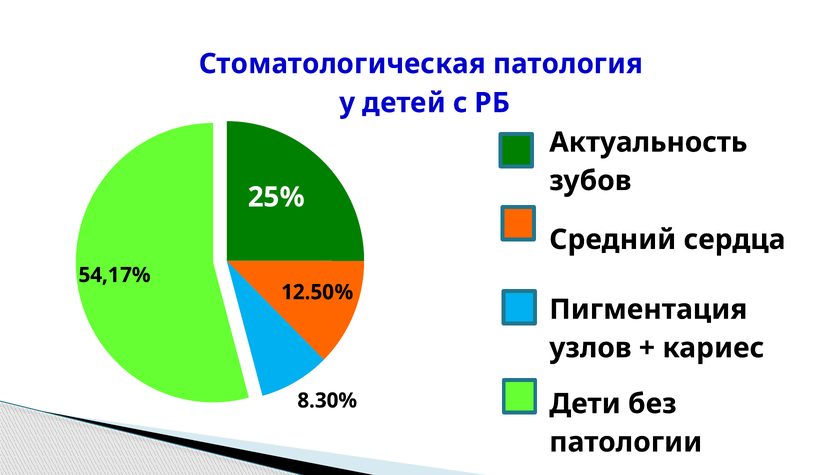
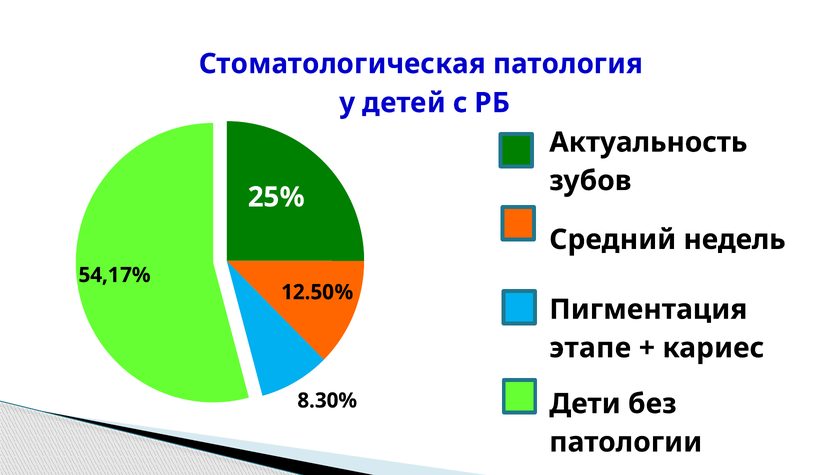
сердца: сердца -> недель (735, 240)
узлов: узлов -> этапе (590, 348)
